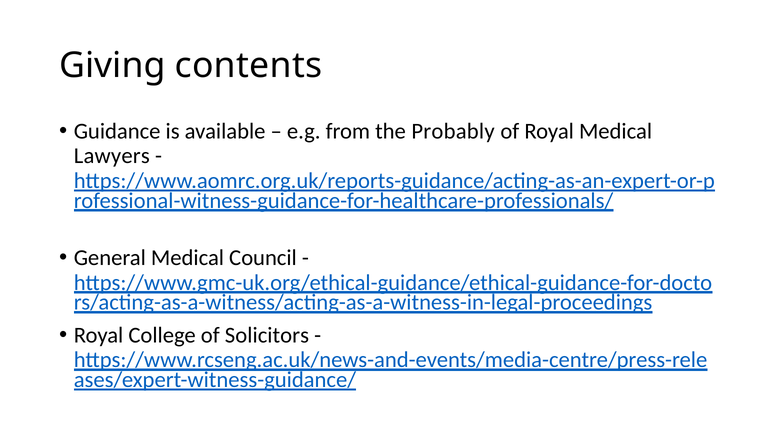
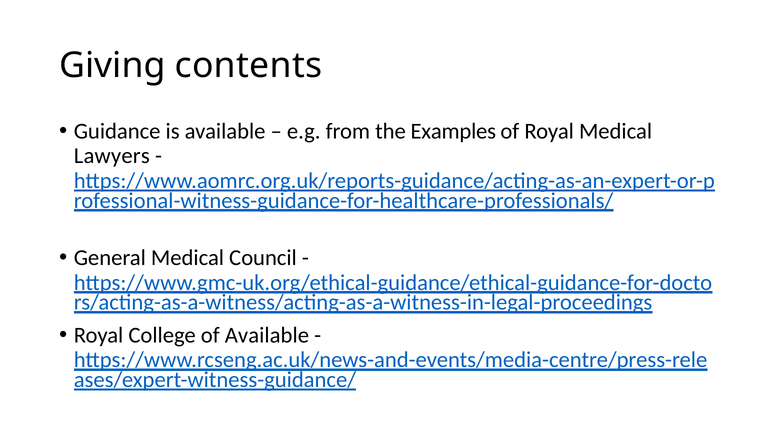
Probably: Probably -> Examples (453, 131)
of Solicitors: Solicitors -> Available (267, 335)
